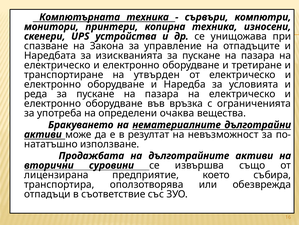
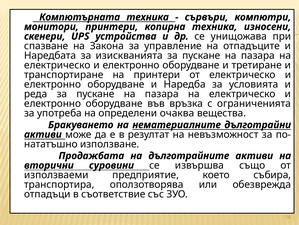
на утвърден: утвърден -> принтери (157, 75)
лицензирана: лицензирана -> използваеми (56, 174)
